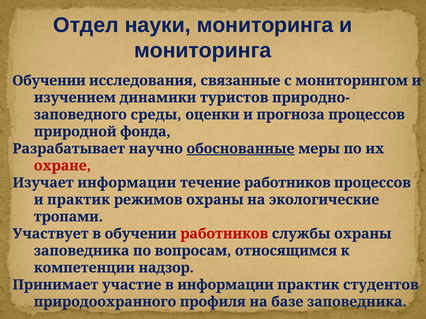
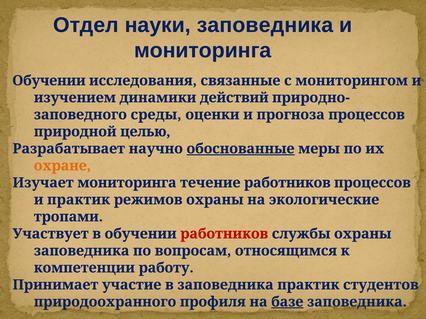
науки мониторинга: мониторинга -> заповедника (265, 25)
туристов: туристов -> действий (234, 98)
фонда: фонда -> целью (145, 132)
охране colour: red -> orange (62, 166)
Изучает информации: информации -> мониторинга (127, 183)
надзор: надзор -> работу (166, 268)
в информации: информации -> заповедника (225, 285)
базе underline: none -> present (287, 302)
